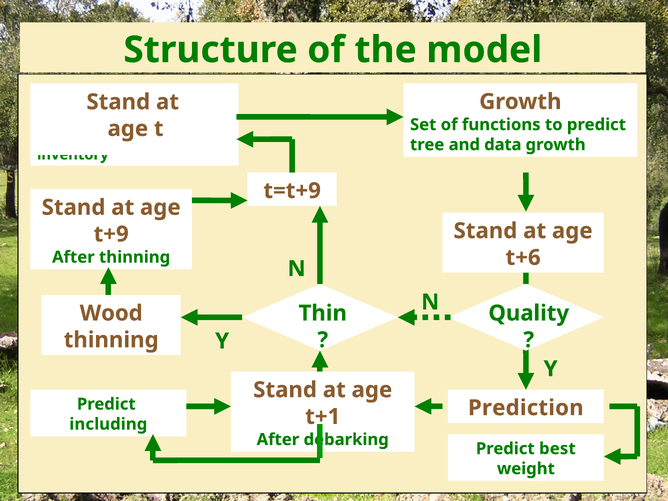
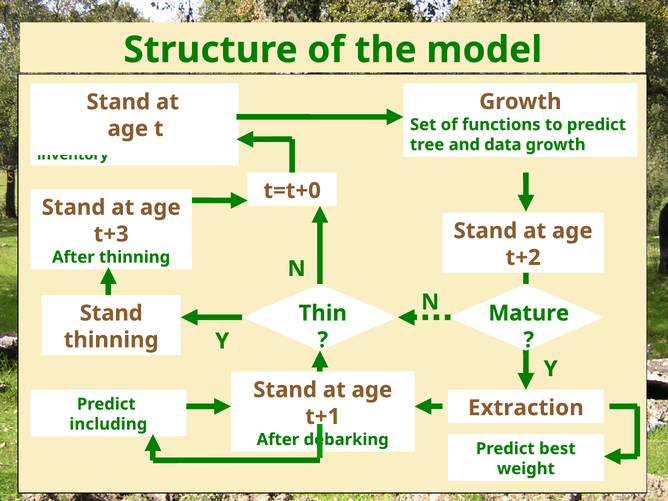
t=t+9: t=t+9 -> t=t+0 (292, 191)
t+9: t+9 -> t+3 (111, 234)
t+6: t+6 -> t+2 (523, 258)
Wood: Wood -> Stand (111, 313)
Quality: Quality -> Mature (529, 313)
Prediction: Prediction -> Extraction (526, 408)
